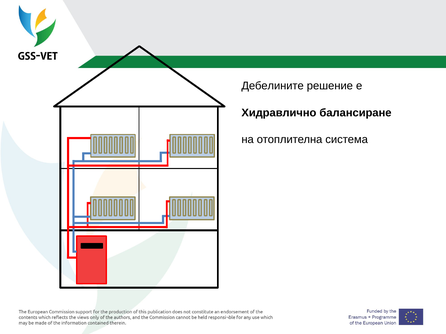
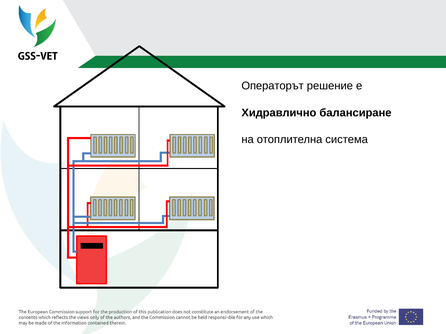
Дебелините: Дебелините -> Операторът (273, 86)
